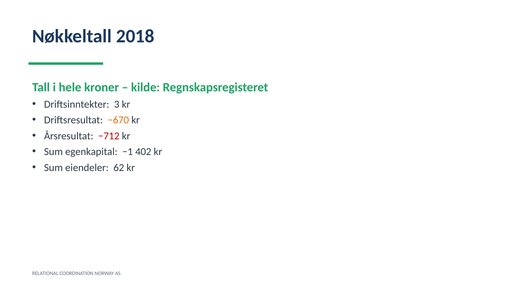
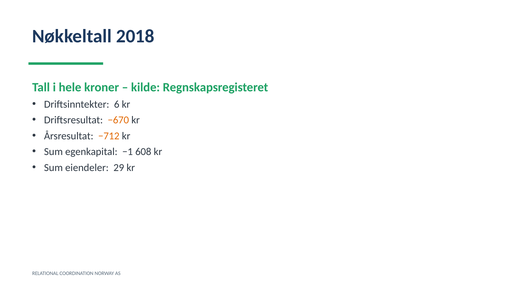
3: 3 -> 6 (117, 104)
−712 colour: red -> orange (109, 136)
402: 402 -> 608 (143, 152)
62: 62 -> 29 (119, 167)
